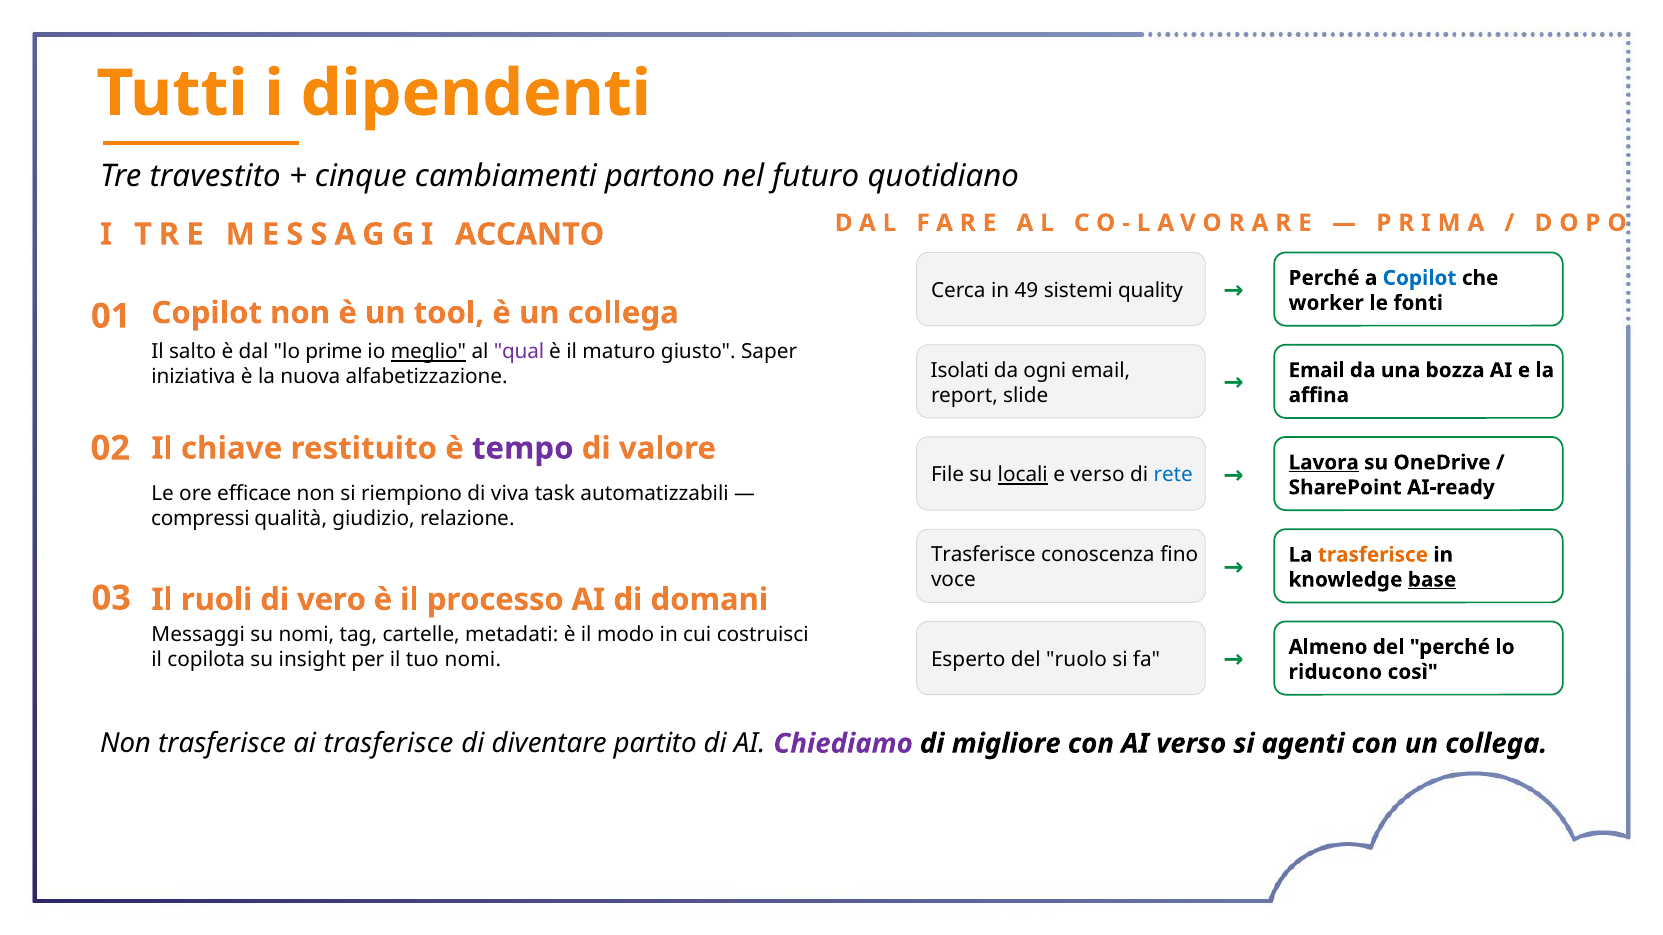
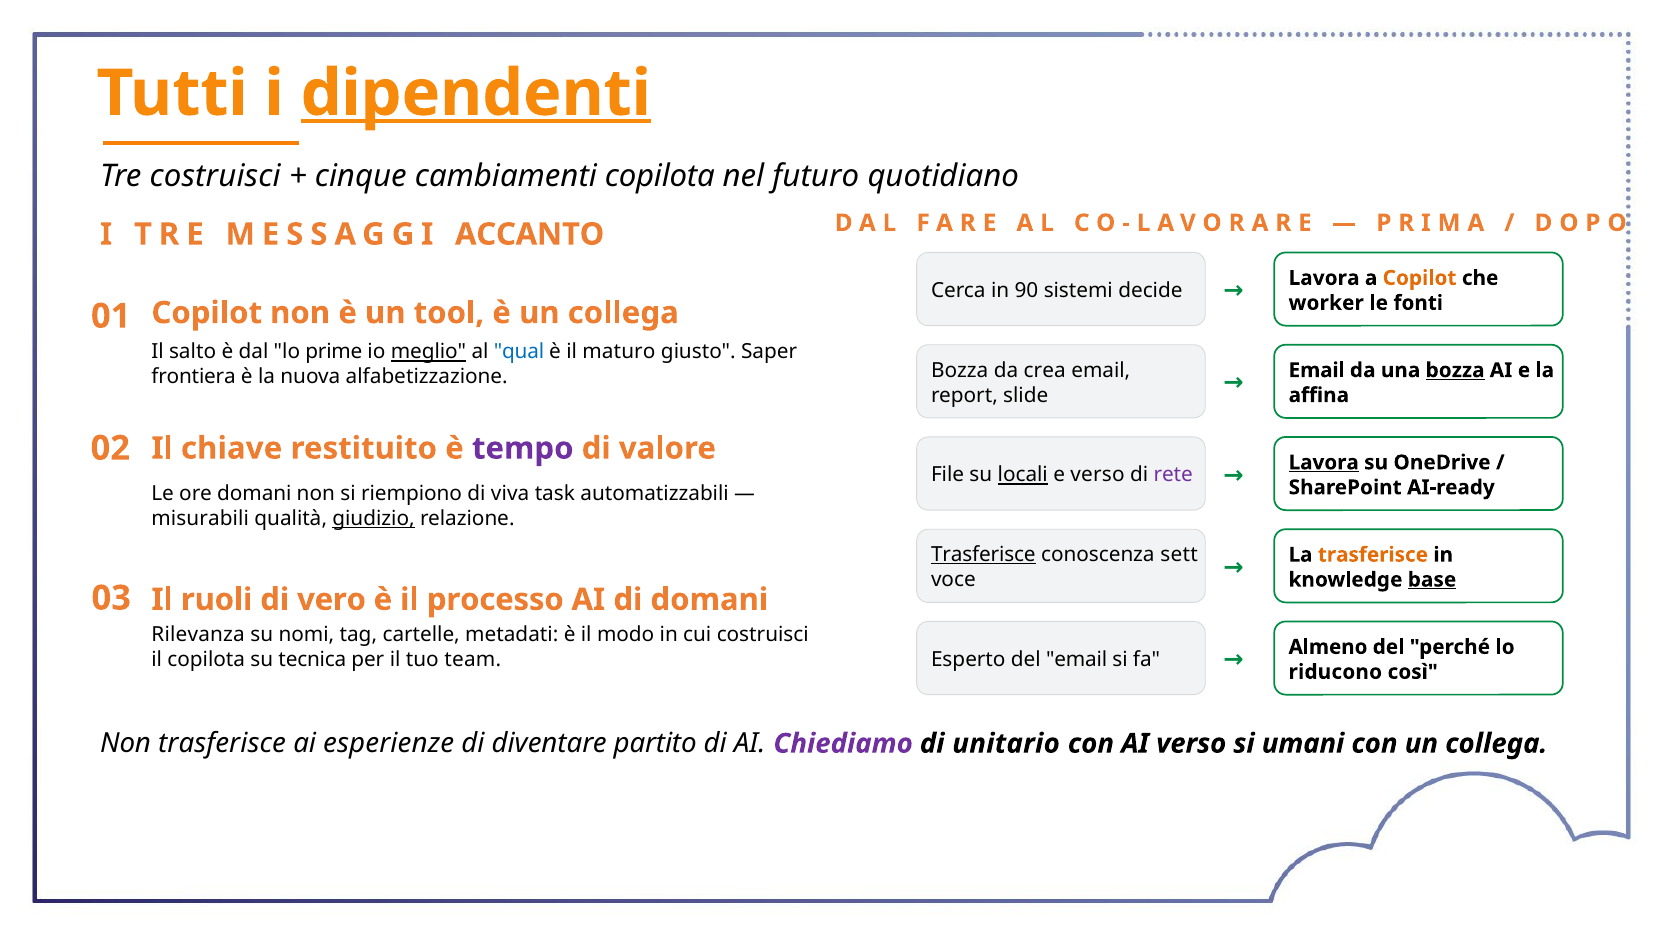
dipendenti underline: none -> present (476, 94)
Tre travestito: travestito -> costruisci (215, 176)
cambiamenti partono: partono -> copilota (660, 176)
49: 49 -> 90 (1026, 291)
quality: quality -> decide (1150, 291)
Perché: Perché -> Lavora (1324, 278)
Copilot colour: blue -> orange (1420, 278)
qual colour: purple -> blue (519, 352)
Isolati: Isolati -> Bozza (960, 370)
ogni: ogni -> crea (1045, 370)
iniziativa: iniziativa -> frontiera (194, 377)
bozza underline: none -> present (1455, 370)
rete colour: blue -> purple (1173, 475)
ore efficace: efficace -> domani (254, 494)
compressi: compressi -> misurabili (200, 519)
giudizio underline: none -> present (373, 519)
Trasferisce underline: none -> present (983, 555)
fino: fino -> sett (1179, 555)
Messaggi: Messaggi -> Rilevanza (198, 635)
insight: insight -> tecnica (312, 660)
tuo nomi: nomi -> team (473, 660)
del ruolo: ruolo -> email (1077, 660)
ai trasferisce: trasferisce -> esperienze (389, 744)
migliore: migliore -> unitario (1006, 744)
agenti: agenti -> umani (1303, 744)
